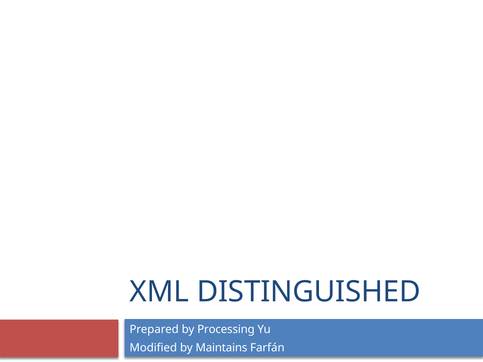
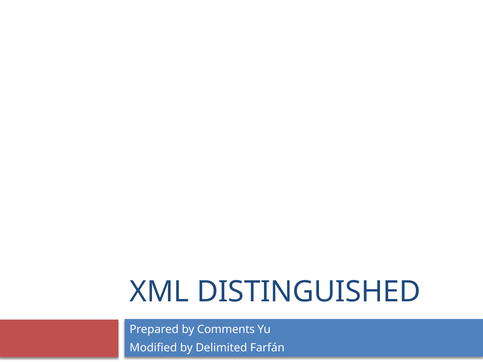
Processing: Processing -> Comments (226, 330)
Maintains: Maintains -> Delimited (221, 348)
